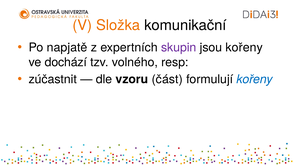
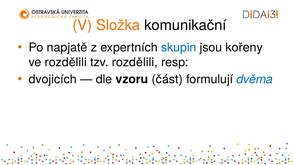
skupin colour: purple -> blue (179, 48)
ve dochází: dochází -> rozdělili (66, 62)
tzv volného: volného -> rozdělili (135, 62)
zúčastnit: zúčastnit -> dvojicích (53, 80)
formulují kořeny: kořeny -> dvěma (255, 80)
